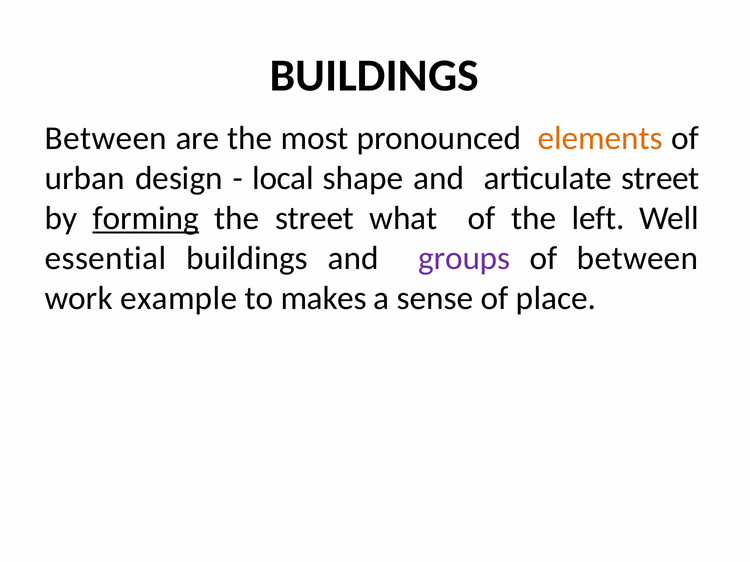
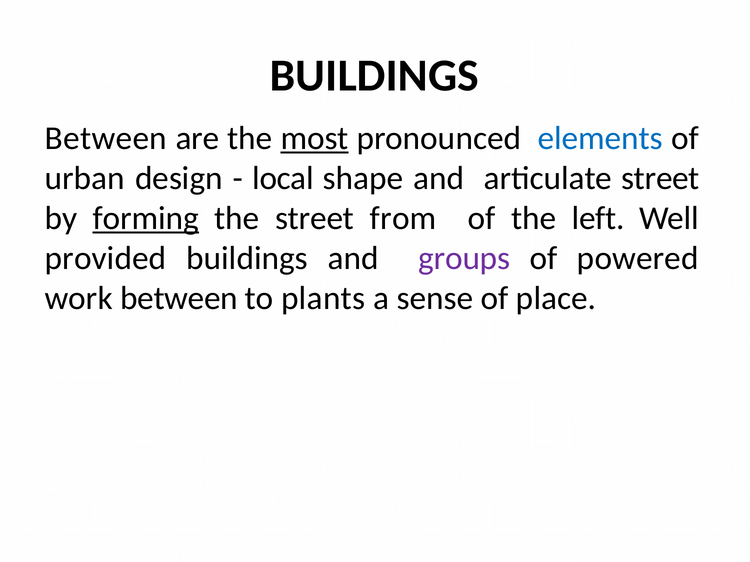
most underline: none -> present (315, 139)
elements colour: orange -> blue (600, 139)
what: what -> from (403, 219)
essential: essential -> provided (106, 259)
of between: between -> powered (638, 259)
work example: example -> between (179, 299)
makes: makes -> plants (323, 299)
